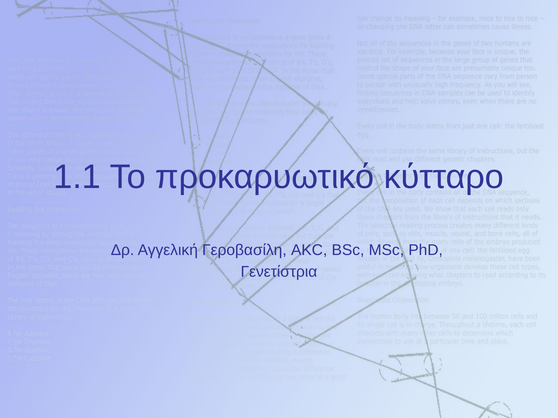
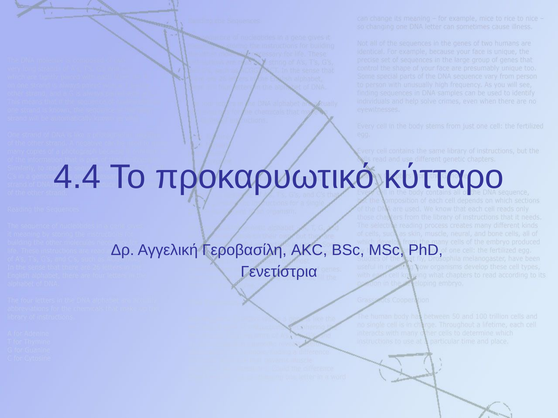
1.1: 1.1 -> 4.4 (77, 177)
